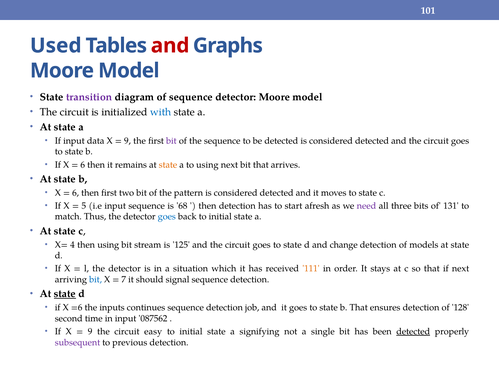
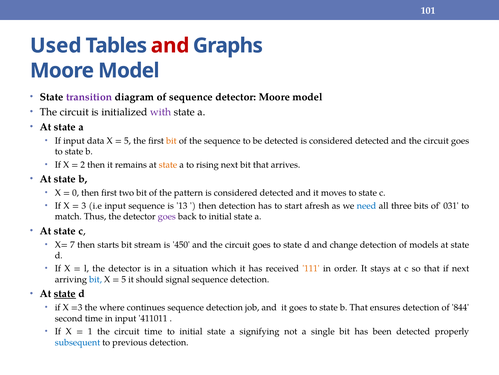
with colour: blue -> purple (161, 112)
9: 9 -> 5 (128, 140)
bit colour: purple -> orange (171, 140)
6: 6 -> 2 (83, 164)
to using: using -> rising (207, 164)
6: 6 -> 0 (76, 192)
5: 5 -> 3 (84, 205)
68: 68 -> 13 (182, 205)
need colour: purple -> blue (366, 205)
131: 131 -> 031 (451, 205)
goes colour: blue -> purple (167, 216)
4: 4 -> 7 (72, 244)
then using: using -> starts (108, 244)
125: 125 -> 450 (181, 244)
7: 7 -> 5 (124, 279)
=6: =6 -> =3 (77, 307)
inputs: inputs -> where (112, 307)
128: 128 -> 844 (460, 307)
087562: 087562 -> 411011 (153, 318)
9: 9 -> 1 (90, 331)
circuit easy: easy -> time (153, 331)
detected underline: present -> none (413, 331)
subsequent colour: purple -> blue (78, 342)
